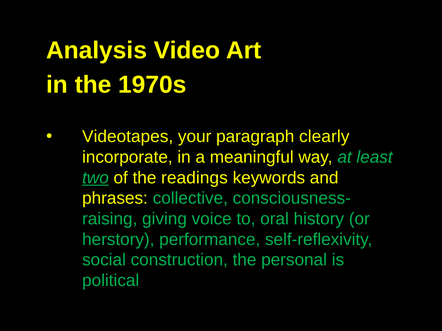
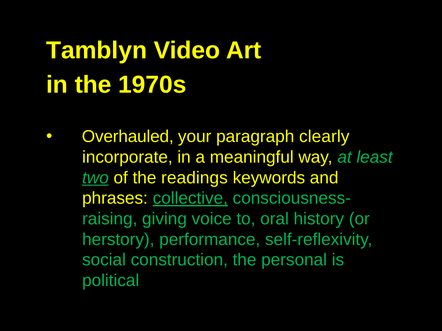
Analysis: Analysis -> Tamblyn (97, 51)
Videotapes: Videotapes -> Overhauled (128, 137)
collective underline: none -> present (190, 199)
